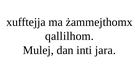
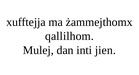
jara: jara -> jien (105, 50)
